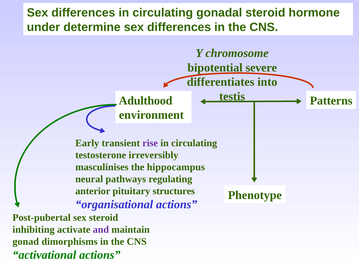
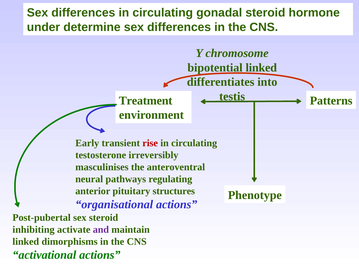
bipotential severe: severe -> linked (261, 68)
Adulthood: Adulthood -> Treatment (146, 101)
rise colour: purple -> red (150, 143)
hippocampus: hippocampus -> anteroventral (176, 167)
gonad: gonad -> linked (26, 242)
